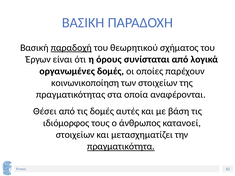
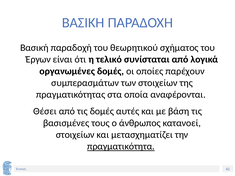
παραδοχή underline: present -> none (71, 48)
όρους: όρους -> τελικό (109, 59)
κοινωνικοποίηση: κοινωνικοποίηση -> συμπερασμάτων (85, 83)
ιδιόμορφος: ιδιόμορφος -> βασισμένες (66, 123)
